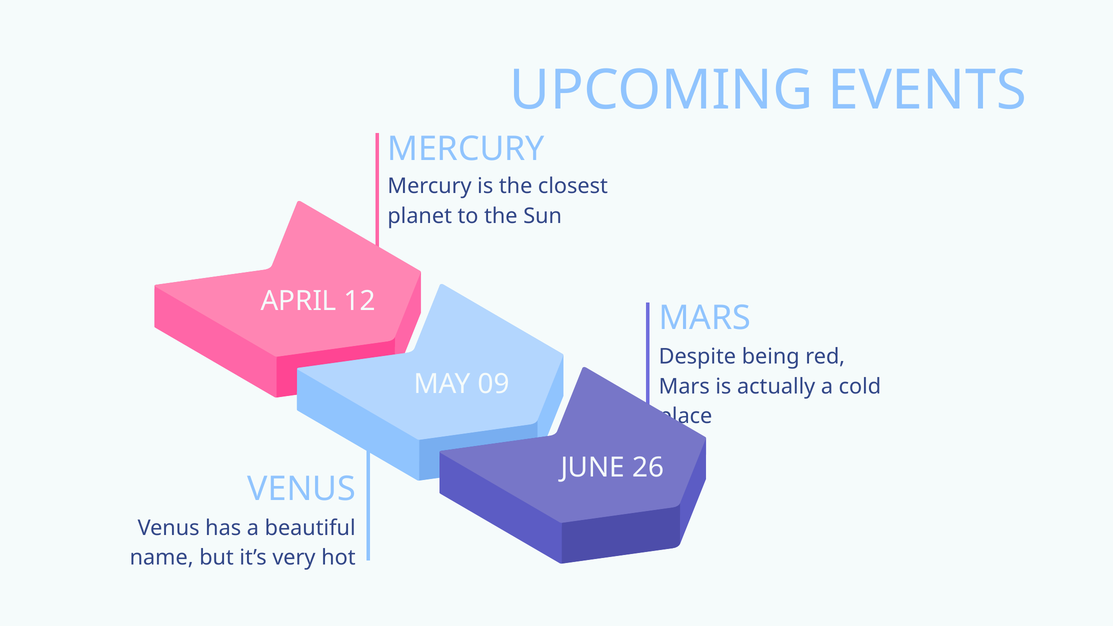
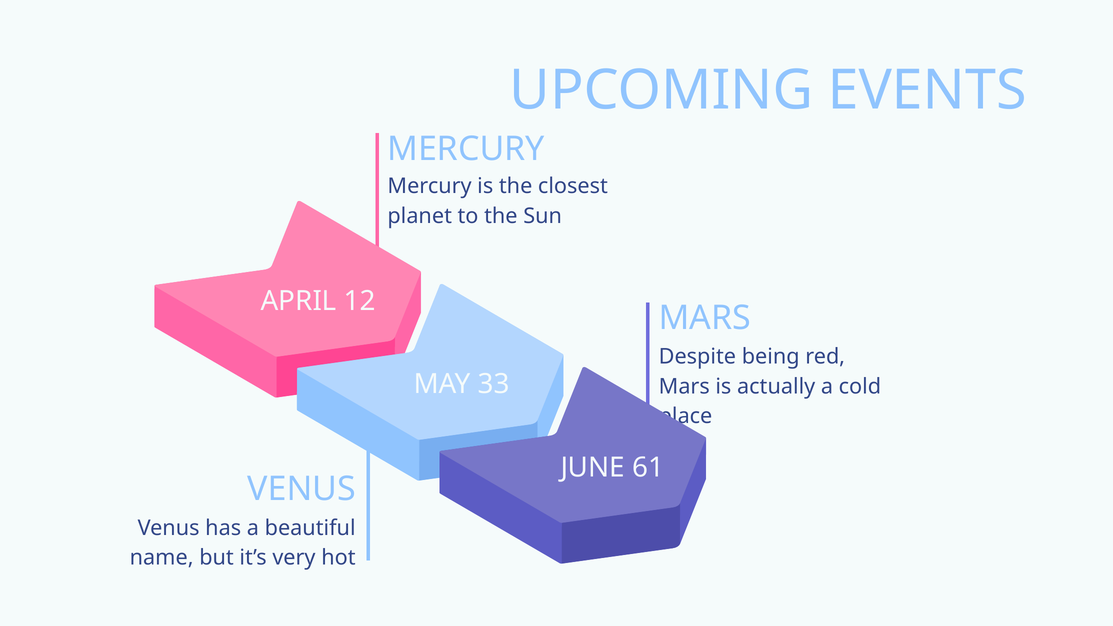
09: 09 -> 33 (494, 384)
26: 26 -> 61 (648, 467)
